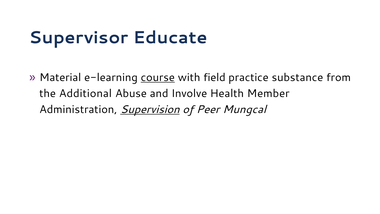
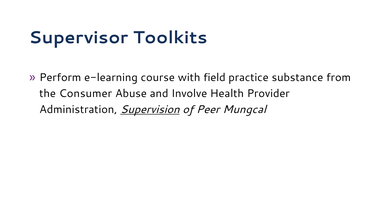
Educate: Educate -> Toolkits (170, 38)
Material: Material -> Perform (60, 77)
course underline: present -> none (158, 77)
Additional: Additional -> Consumer (85, 93)
Member: Member -> Provider (268, 93)
